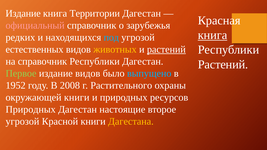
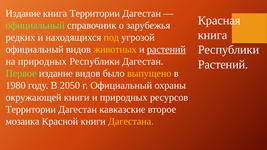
официальный colour: pink -> light green (35, 25)
книга underline: present -> none (213, 35)
под colour: light blue -> yellow (111, 37)
естественных: естественных -> официальный (35, 49)
на справочник: справочник -> природных (42, 62)
выпущено colour: light blue -> yellow (149, 74)
1952: 1952 -> 1980 (16, 86)
2008: 2008 -> 2050 (70, 86)
г Растительного: Растительного -> Официальный (121, 86)
Природных: Природных -> Территории (31, 110)
настоящие: настоящие -> кавказские (122, 110)
угрозой: угрозой -> мозаика (22, 122)
